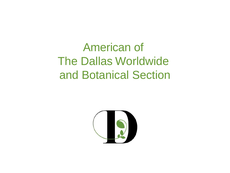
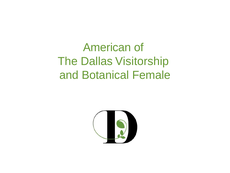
Worldwide: Worldwide -> Visitorship (142, 61)
Section: Section -> Female (151, 75)
